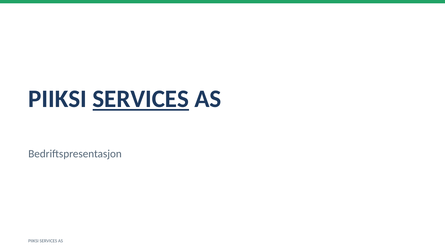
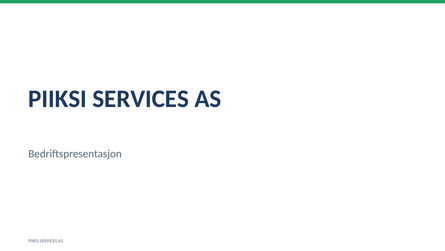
SERVICES underline: present -> none (141, 99)
